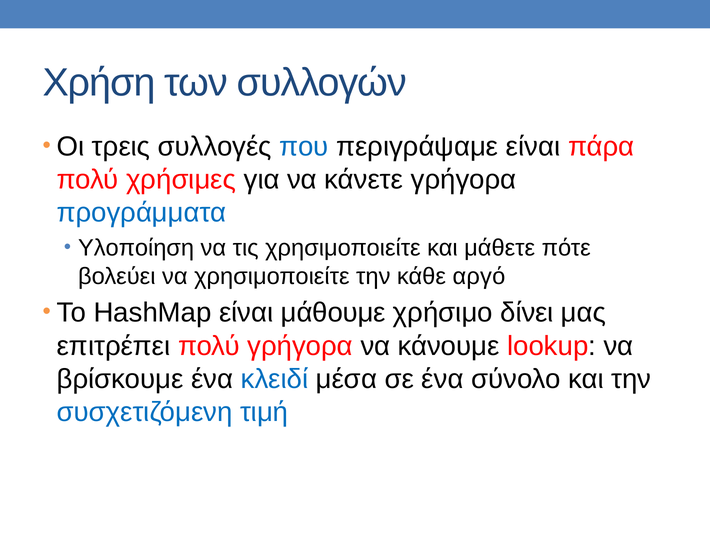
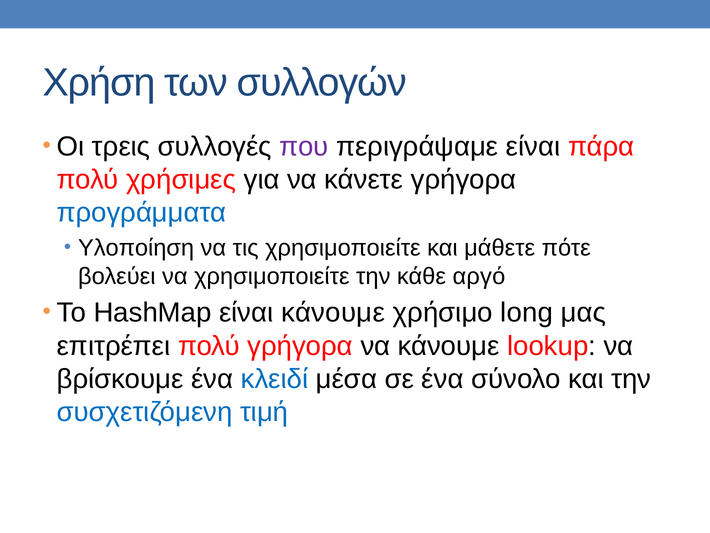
που colour: blue -> purple (304, 146)
είναι μάθουμε: μάθουμε -> κάνουμε (333, 313)
δίνει: δίνει -> long (527, 313)
